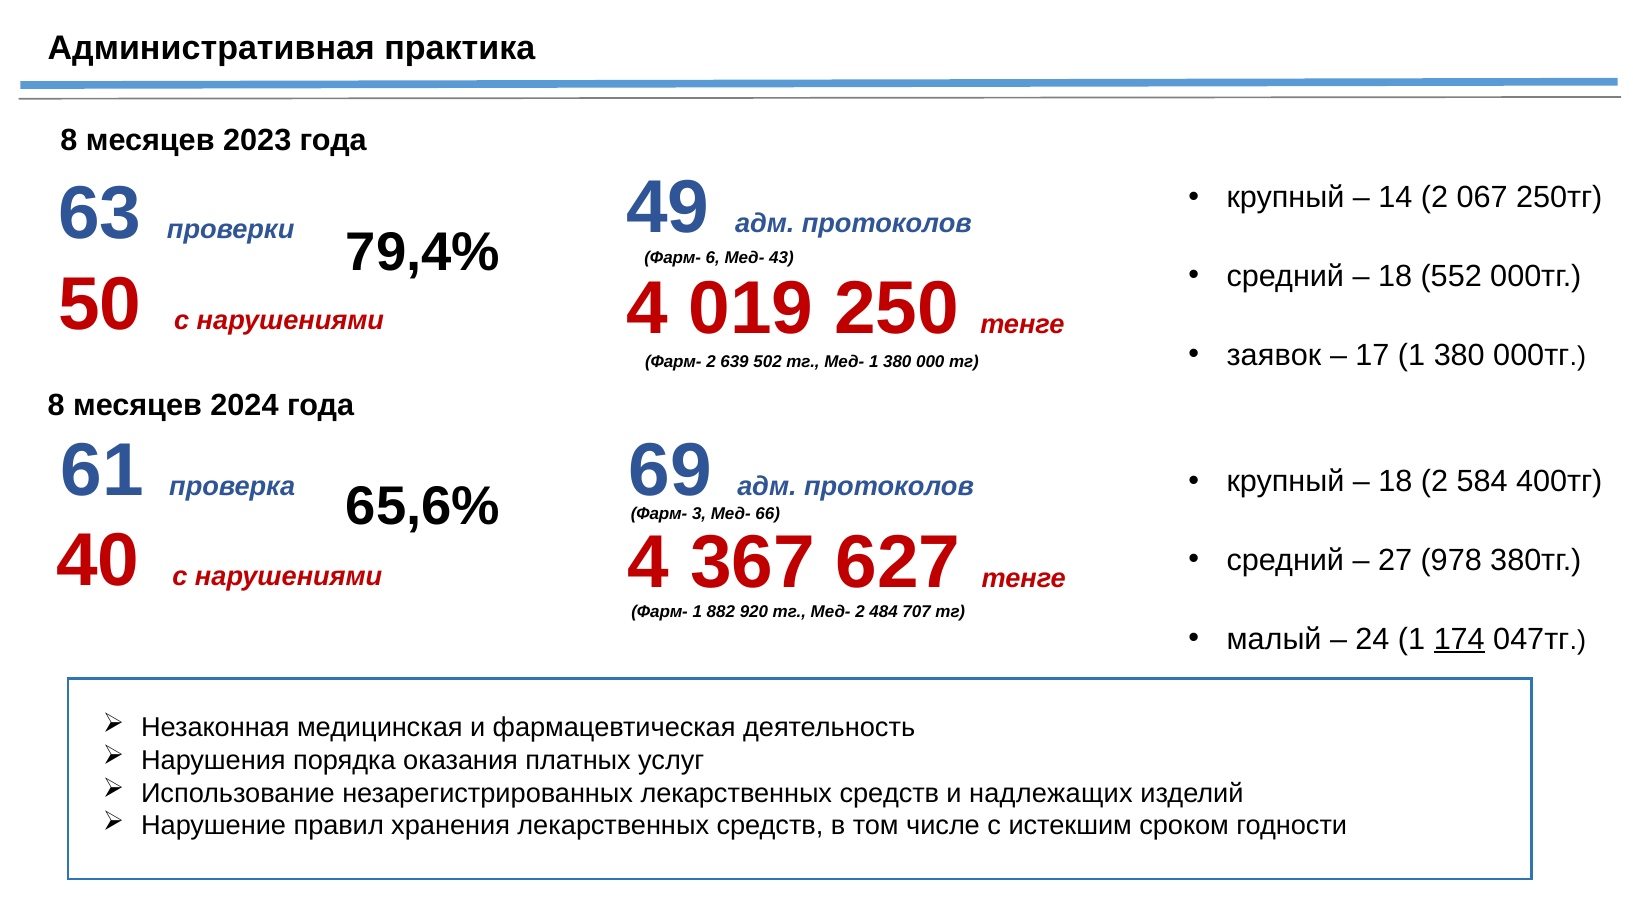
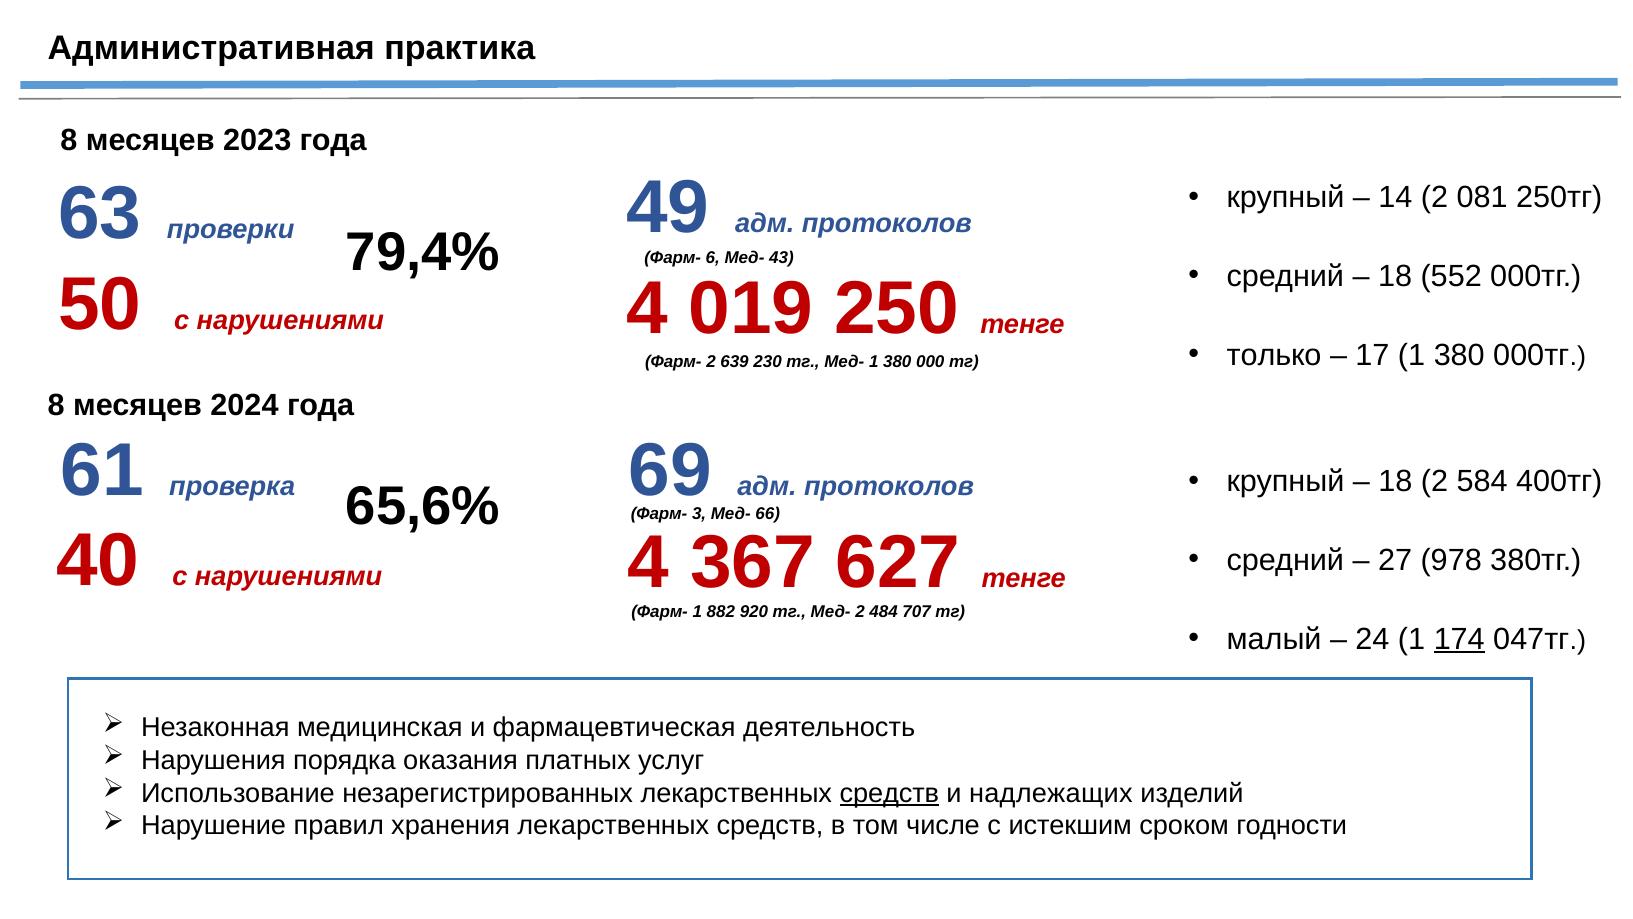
067: 067 -> 081 (1482, 198)
заявок: заявок -> только (1274, 355)
502: 502 -> 230 (768, 362)
средств underline: none -> present (889, 793)
